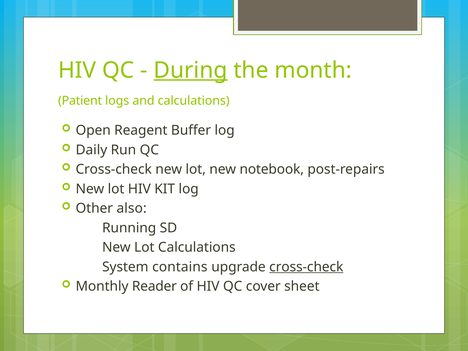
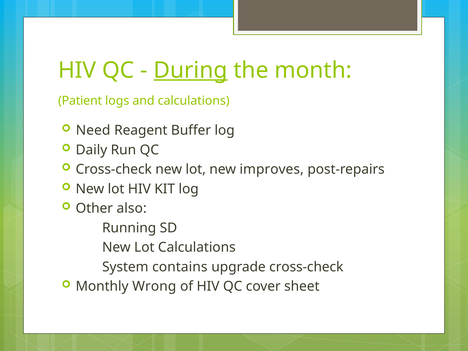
Open: Open -> Need (93, 130)
notebook: notebook -> improves (272, 169)
cross-check underline: present -> none (306, 267)
Reader: Reader -> Wrong (154, 286)
